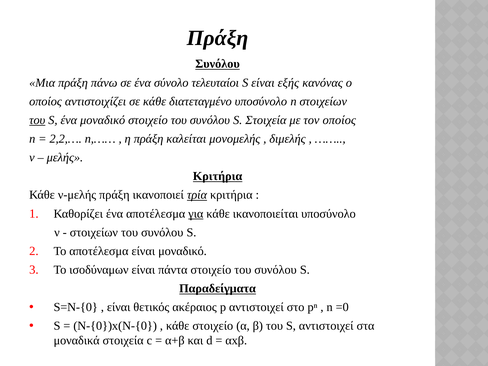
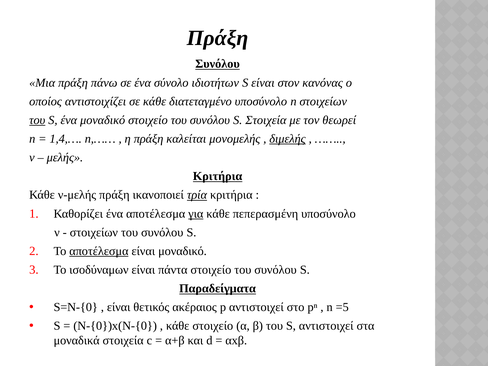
τελευταίοι: τελευταίοι -> ιδιοτήτων (215, 83)
εξής: εξής -> στον (289, 83)
τον οποίος: οποίος -> θεωρεί (339, 120)
2,2,…: 2,2,… -> 1,4,… (66, 139)
διμελής underline: none -> present (287, 139)
ικανοποιείται: ικανοποιείται -> πεπερασμένη (265, 214)
αποτέλεσμα underline: none -> present (99, 251)
=0: =0 -> =5 (342, 307)
